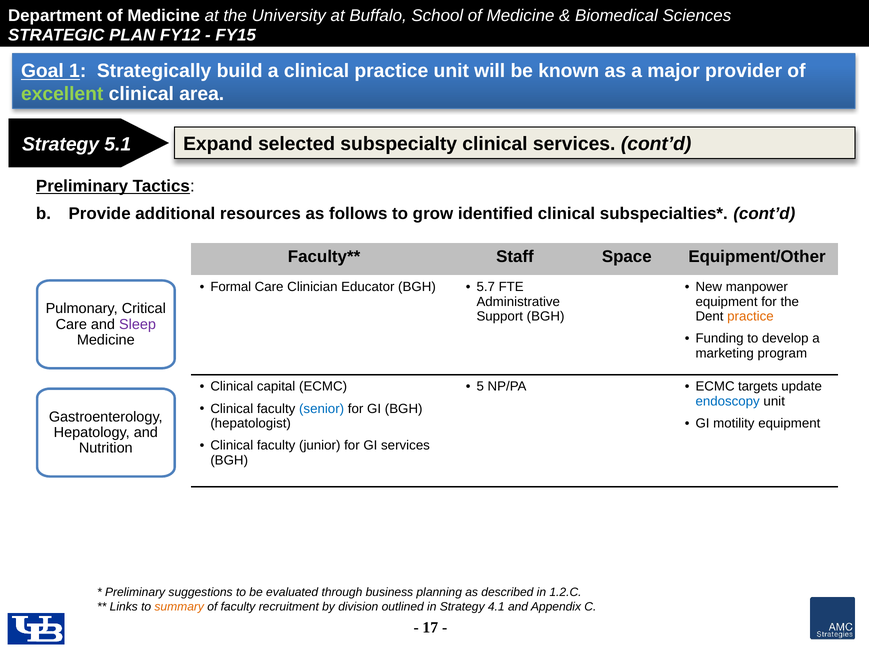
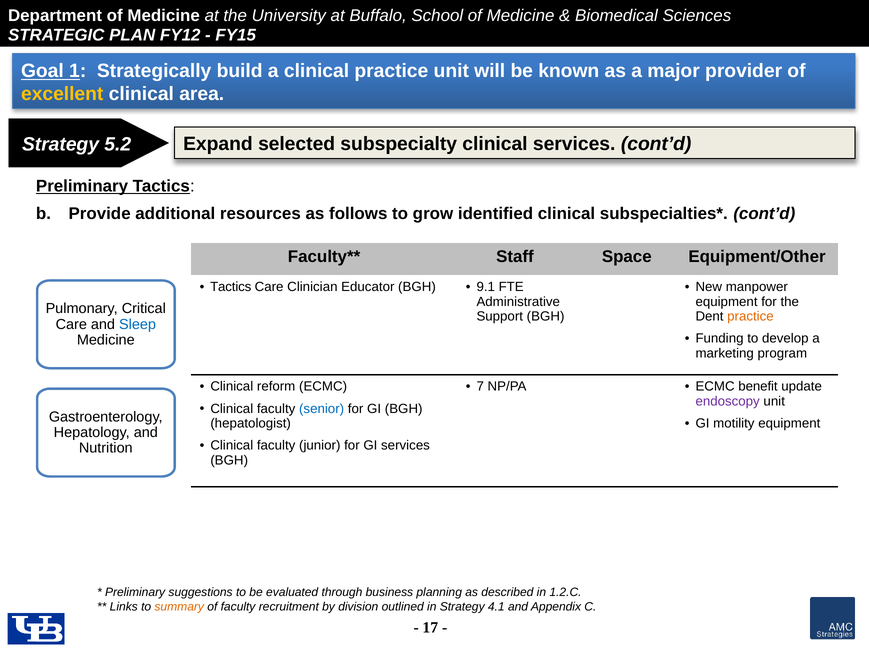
excellent colour: light green -> yellow (62, 94)
5.1: 5.1 -> 5.2 (118, 144)
Formal: Formal -> Tactics (231, 287)
5.7: 5.7 -> 9.1 (486, 287)
Sleep colour: purple -> blue (138, 324)
capital: capital -> reform (276, 386)
5: 5 -> 7 (480, 386)
targets: targets -> benefit (758, 386)
endoscopy colour: blue -> purple (728, 401)
